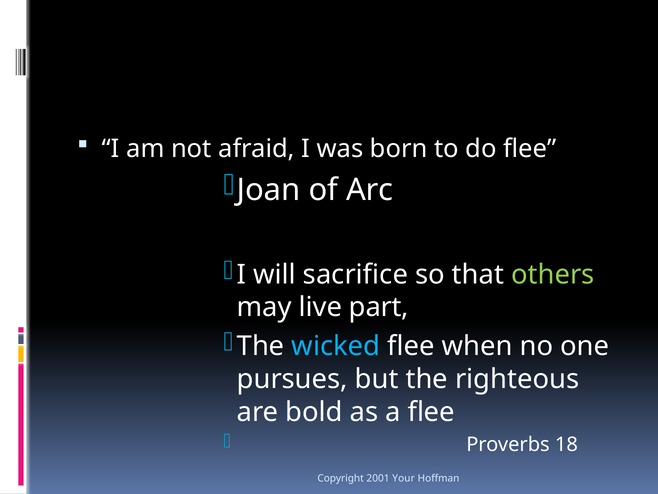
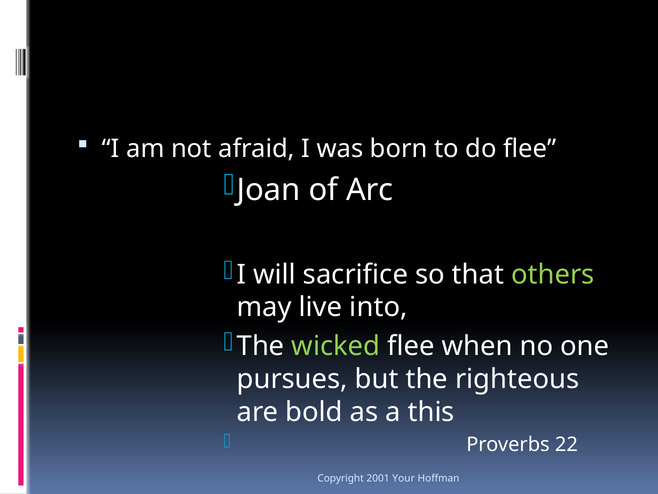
part: part -> into (379, 307)
wicked colour: light blue -> light green (336, 346)
a flee: flee -> this (431, 412)
18: 18 -> 22 (566, 444)
